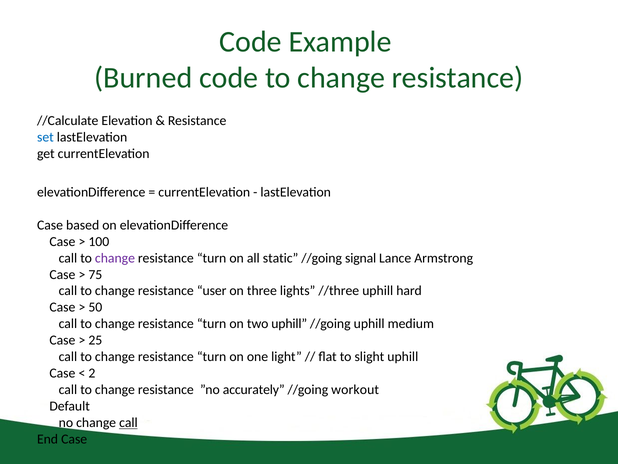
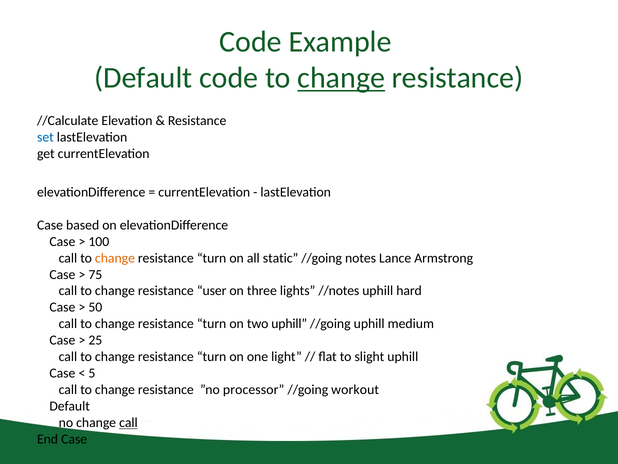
Burned: Burned -> Default (143, 78)
change underline: none -> present (341, 78)
change colour: purple -> orange (115, 258)
signal: signal -> notes (361, 258)
//three: //three -> //notes (339, 291)
2: 2 -> 5 (92, 373)
accurately: accurately -> processor (254, 389)
